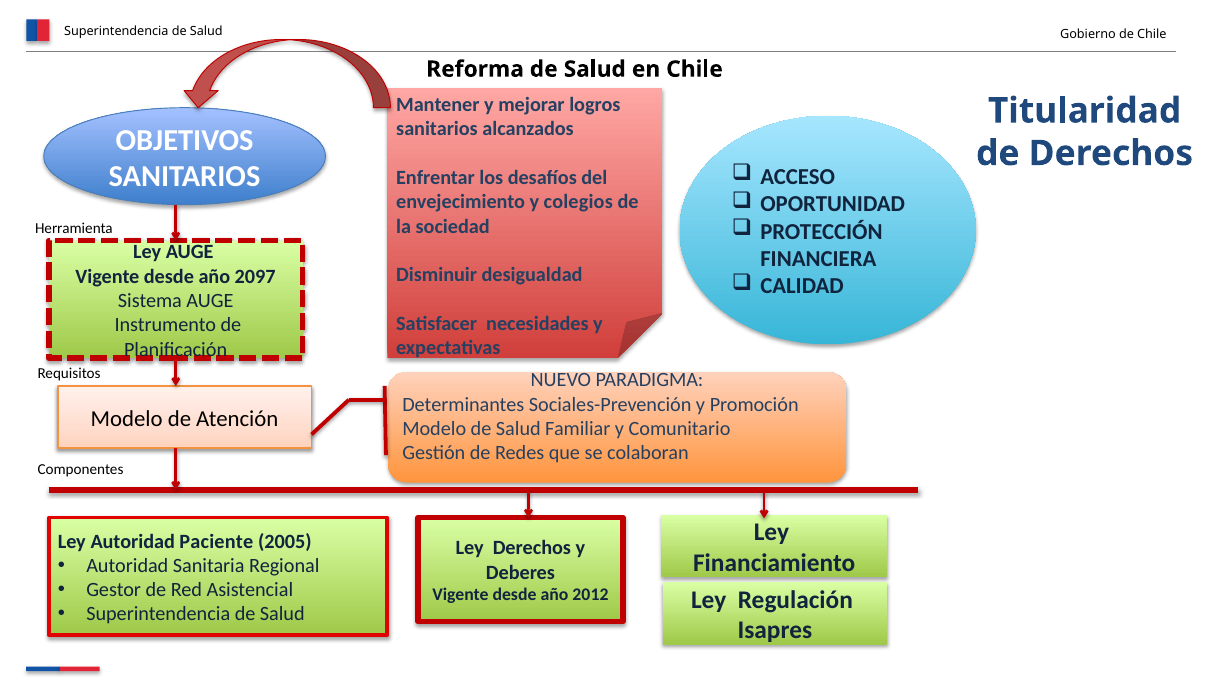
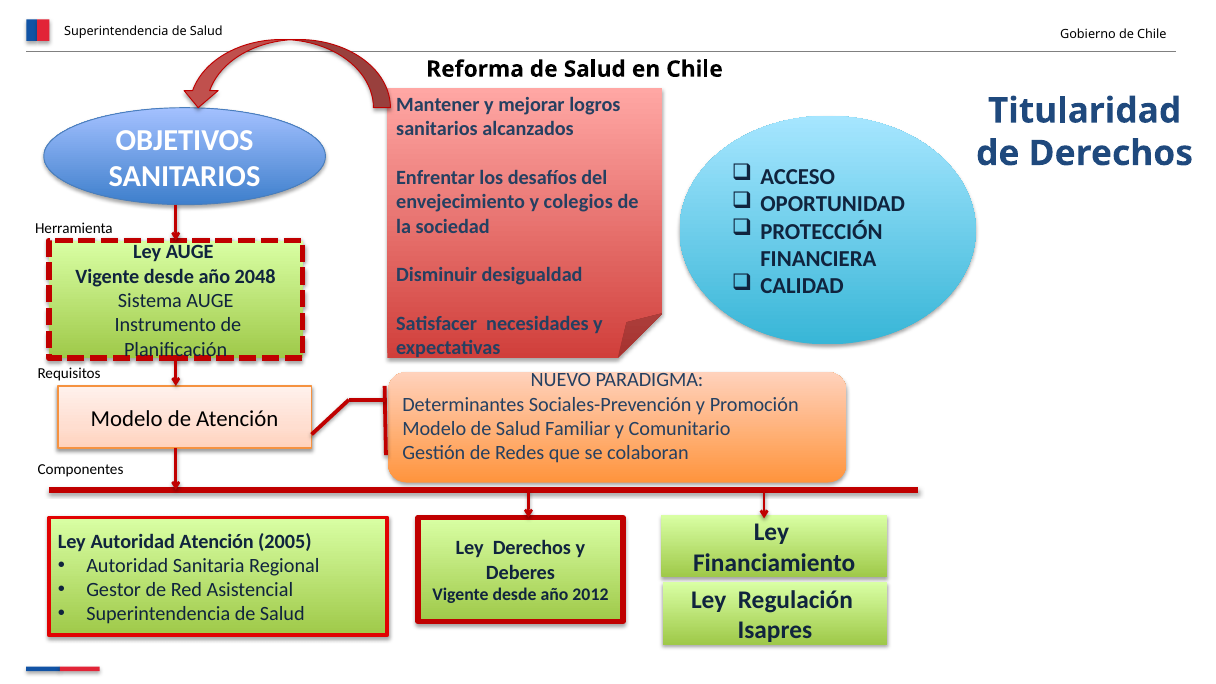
2097: 2097 -> 2048 (255, 277)
Autoridad Paciente: Paciente -> Atención (217, 541)
